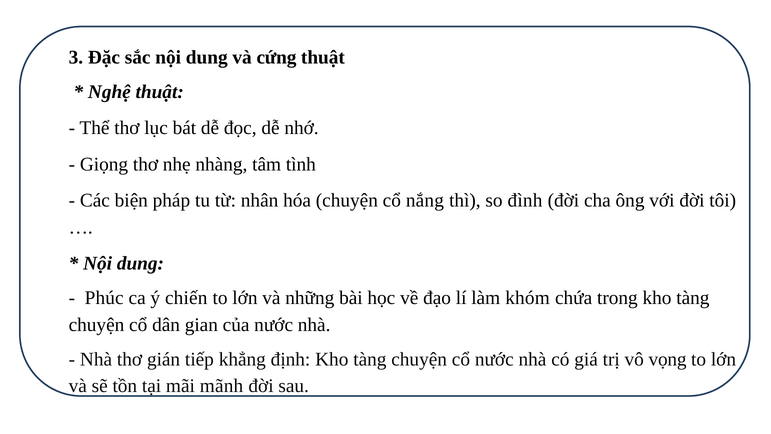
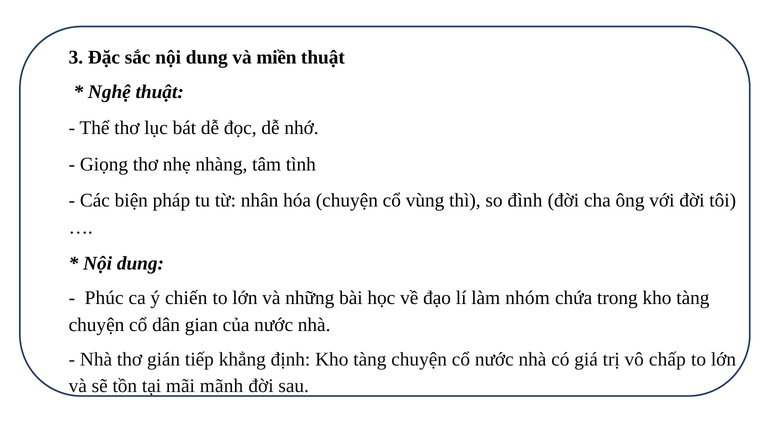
cứng: cứng -> miền (276, 57)
nắng: nắng -> vùng (425, 200)
khóm: khóm -> nhóm (528, 298)
vọng: vọng -> chấp (667, 359)
